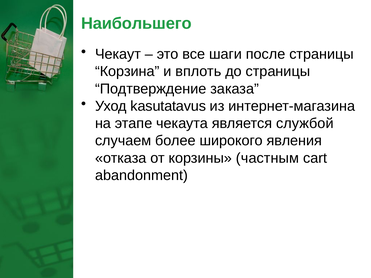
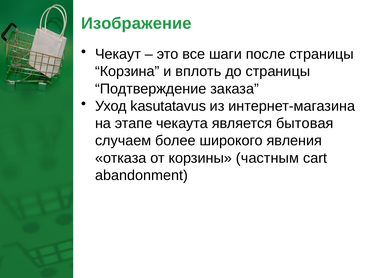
Наибольшего: Наибольшего -> Изображение (136, 23)
службой: службой -> бытовая (305, 124)
